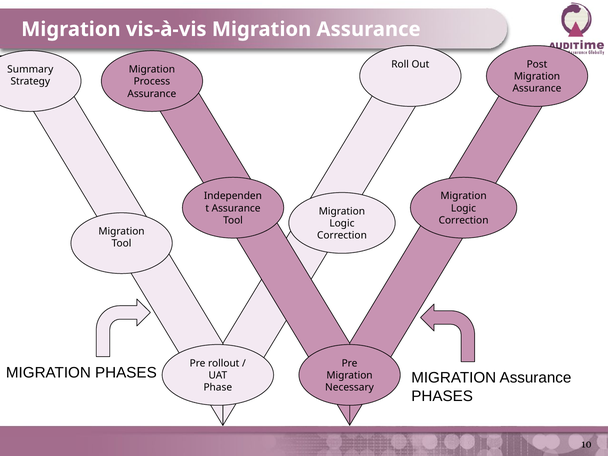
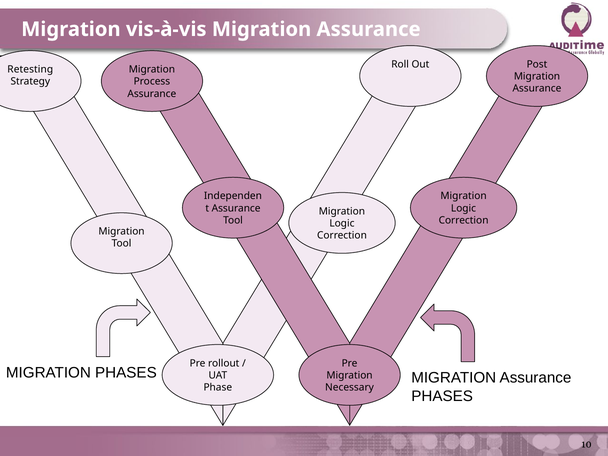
Summary: Summary -> Retesting (30, 69)
